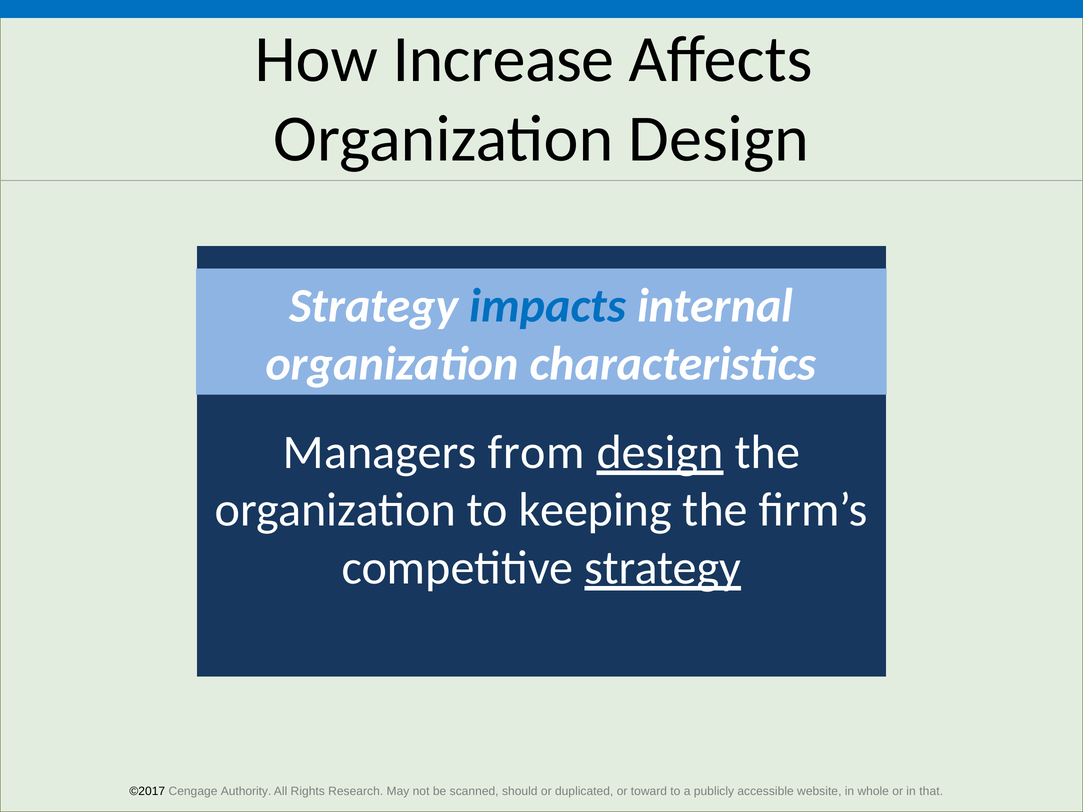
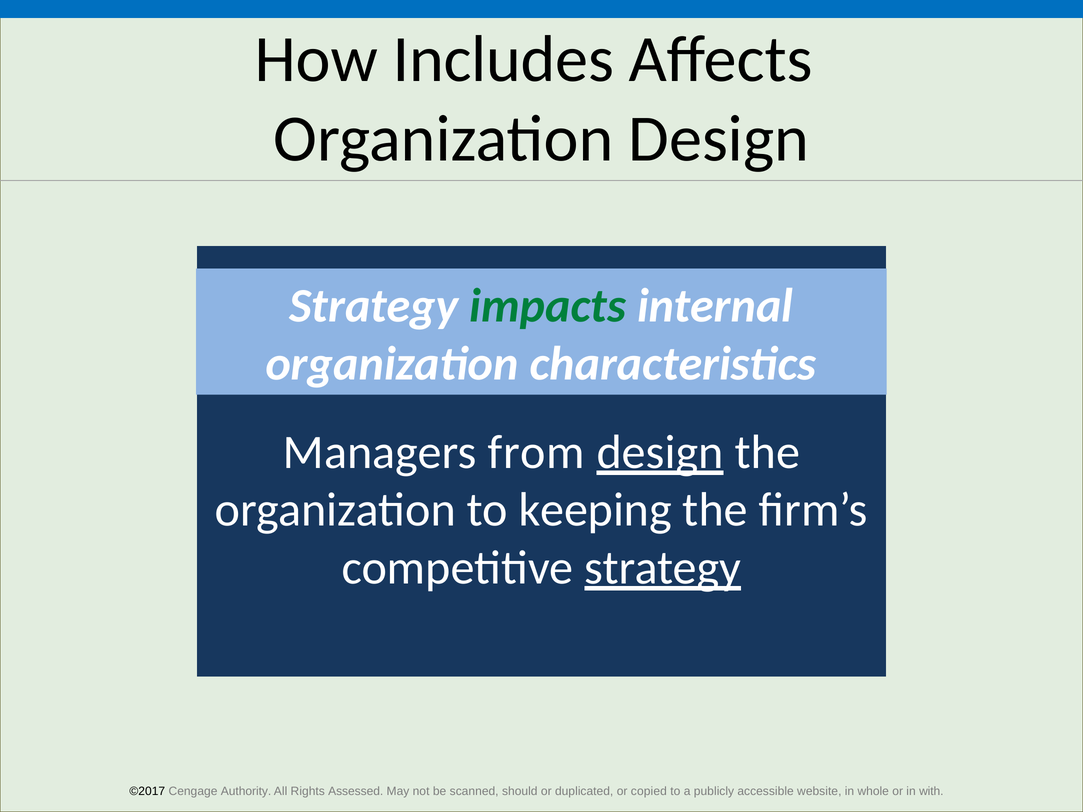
Increase: Increase -> Includes (503, 60)
impacts colour: blue -> green (548, 306)
Research: Research -> Assessed (356, 791)
toward: toward -> copied (649, 791)
that: that -> with (931, 791)
